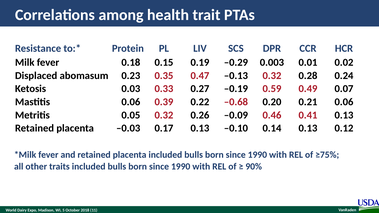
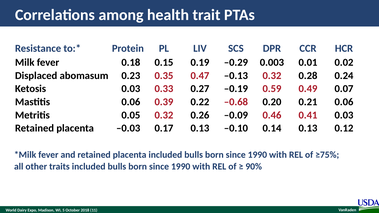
0.41 0.13: 0.13 -> 0.03 (344, 115)
